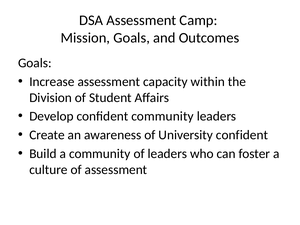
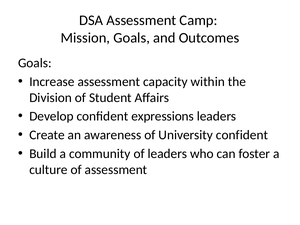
confident community: community -> expressions (163, 116)
